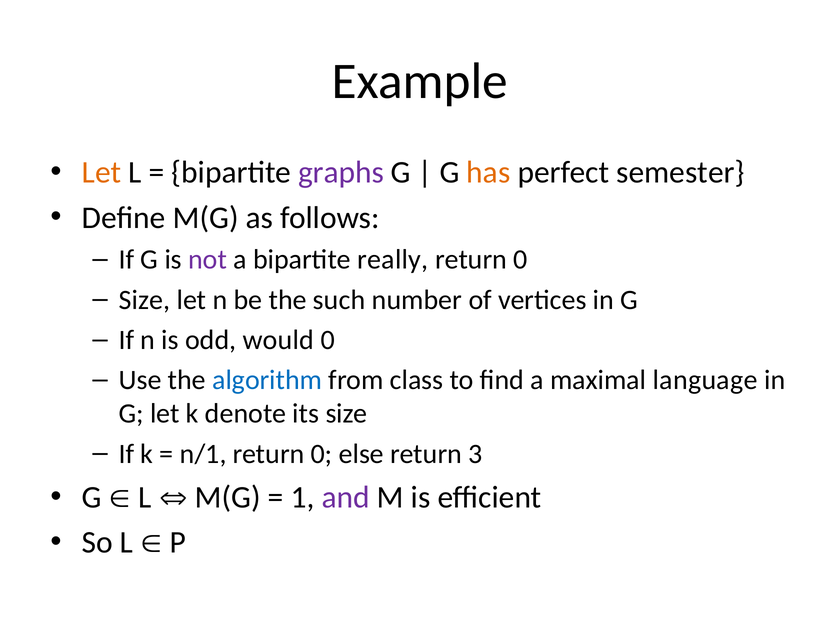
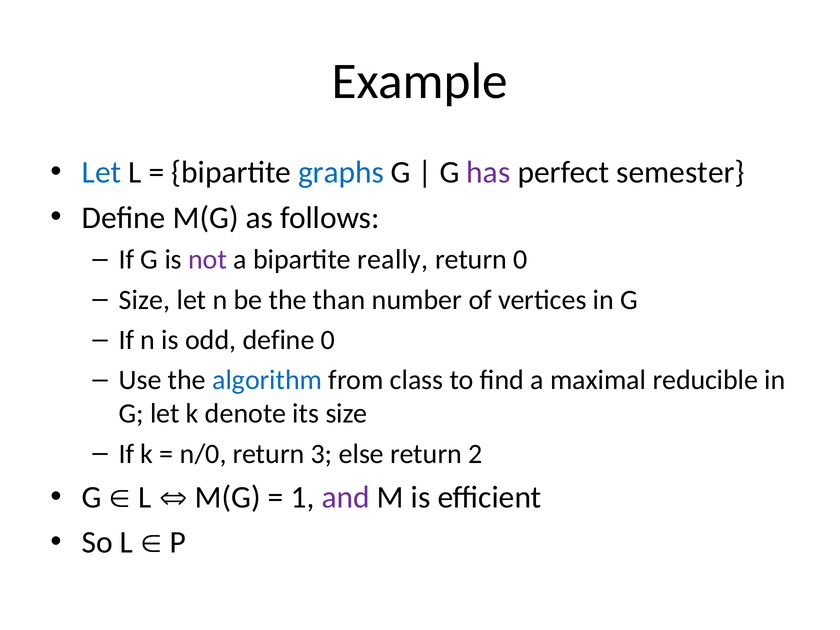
Let colour: orange -> blue (102, 172)
graphs colour: purple -> blue (341, 172)
has colour: orange -> purple (488, 172)
such: such -> than (339, 300)
odd would: would -> define (279, 340)
language: language -> reducible (705, 380)
n/1: n/1 -> n/0 (203, 454)
0: 0 -> 3 (322, 454)
3: 3 -> 2 (475, 454)
